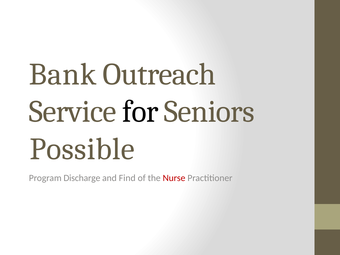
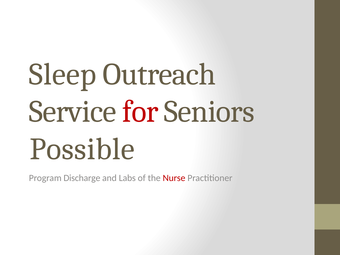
Bank: Bank -> Sleep (63, 74)
for colour: black -> red (140, 112)
Find: Find -> Labs (127, 178)
